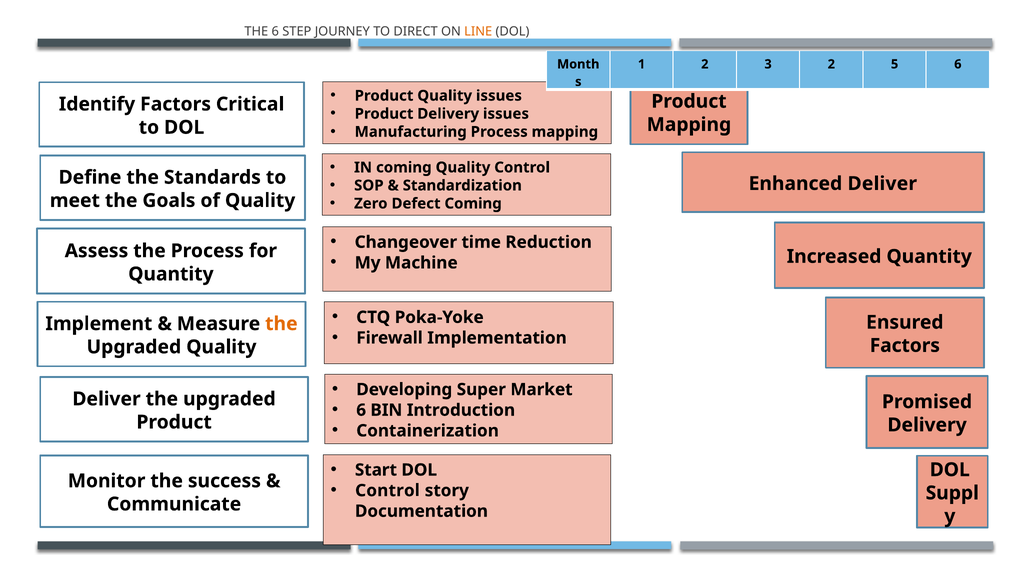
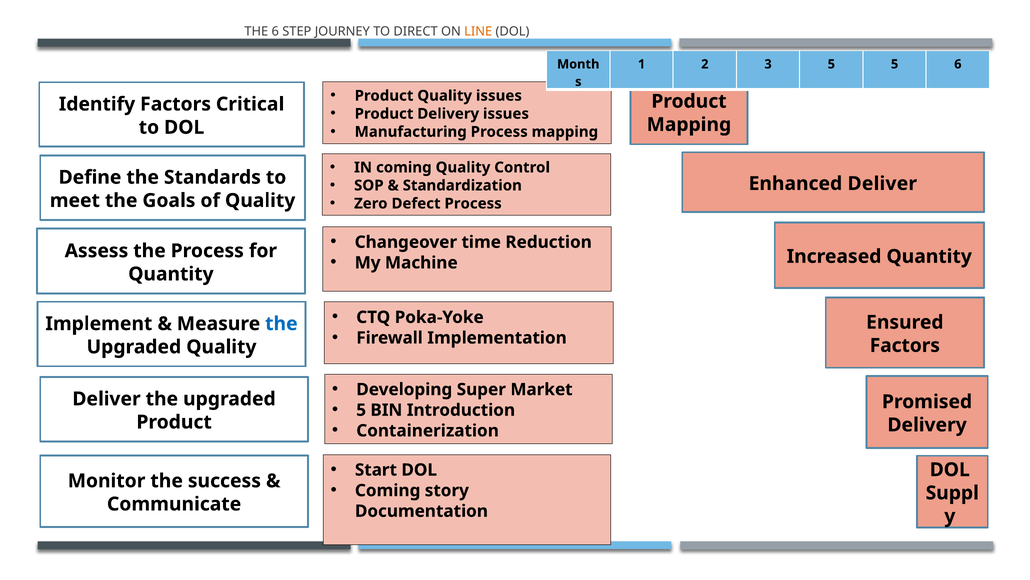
3 2: 2 -> 5 (831, 64)
Defect Coming: Coming -> Process (473, 203)
the colour: orange -> blue (281, 323)
6: 6 -> 5 (361, 410)
Control: Control -> Coming (388, 490)
